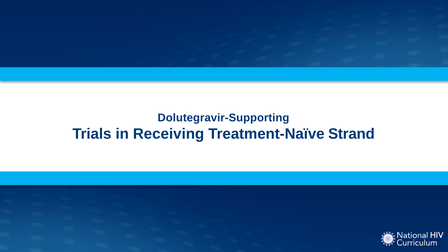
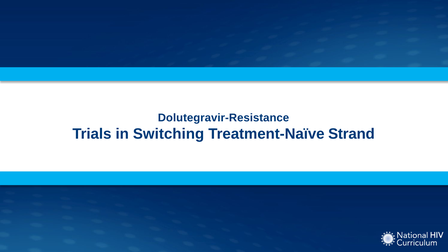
Dolutegravir-Supporting: Dolutegravir-Supporting -> Dolutegravir-Resistance (223, 118)
Receiving: Receiving -> Switching (169, 134)
